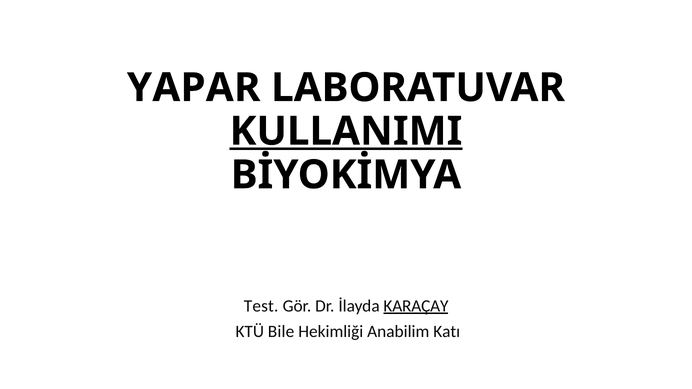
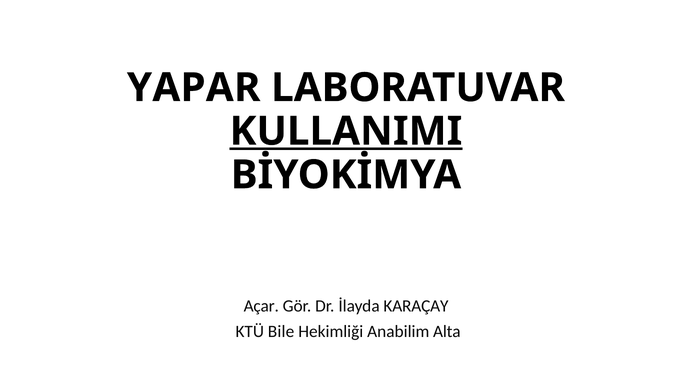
Test: Test -> Açar (261, 306)
KARAÇAY underline: present -> none (416, 306)
Katı: Katı -> Alta (447, 332)
